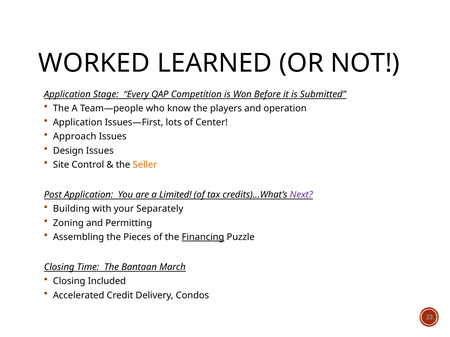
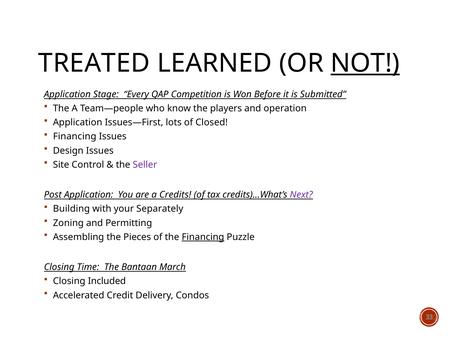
WORKED: WORKED -> TREATED (94, 63)
NOT underline: none -> present (365, 63)
Center: Center -> Closed (212, 123)
Approach: Approach -> Financing (75, 137)
Seller colour: orange -> purple (145, 165)
Limited: Limited -> Credits (175, 195)
